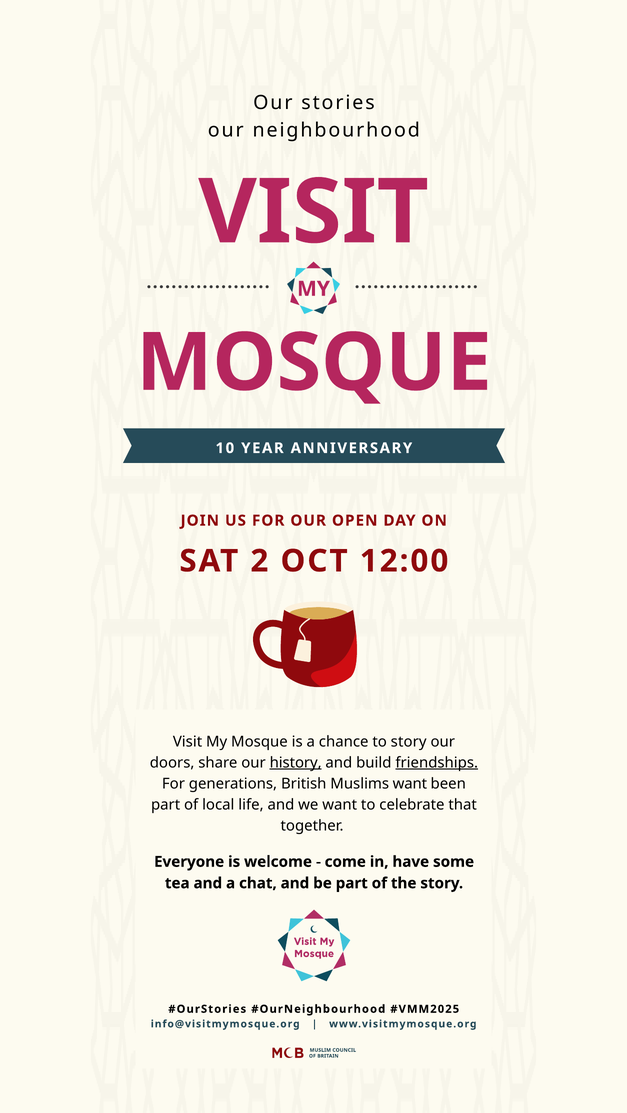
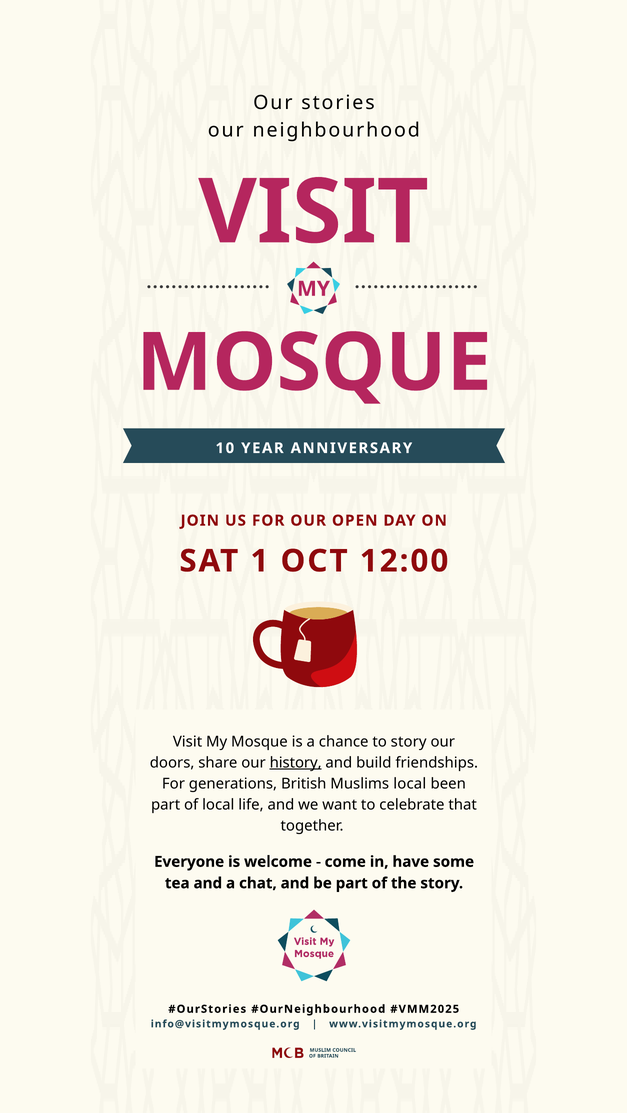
2: 2 -> 1 (259, 561)
friendships underline: present -> none (437, 763)
Muslims want: want -> local (410, 783)
